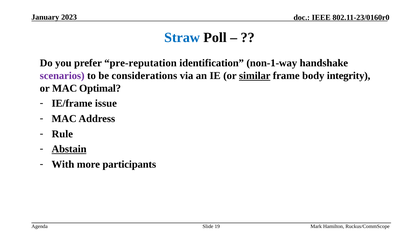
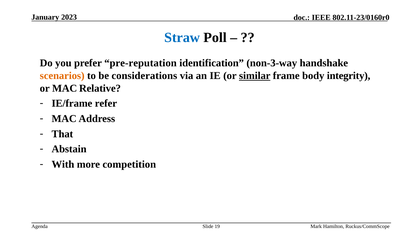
non-1-way: non-1-way -> non-3-way (272, 63)
scenarios colour: purple -> orange (62, 76)
Optimal: Optimal -> Relative (100, 88)
issue: issue -> refer (106, 103)
Rule: Rule -> That (62, 134)
Abstain underline: present -> none (69, 149)
participants: participants -> competition (129, 164)
